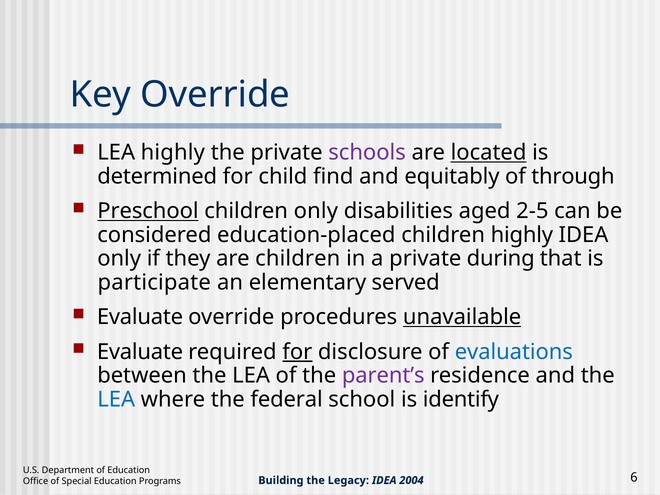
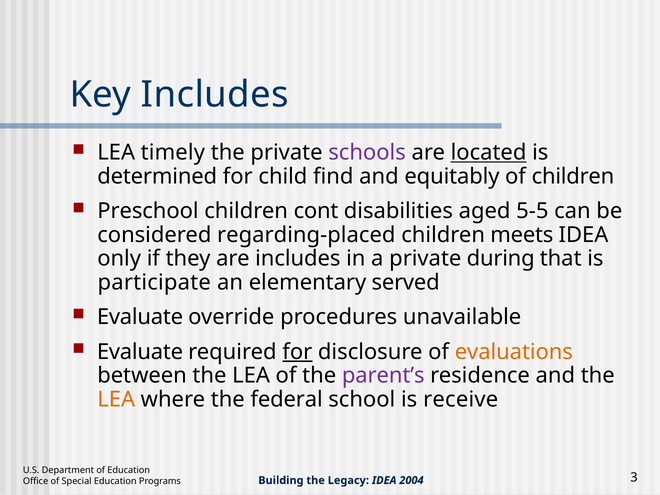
Key Override: Override -> Includes (215, 94)
LEA highly: highly -> timely (173, 153)
of through: through -> children (573, 176)
Preschool underline: present -> none (148, 211)
children only: only -> cont (316, 211)
2-5: 2-5 -> 5-5 (532, 211)
education-placed: education-placed -> regarding-placed (306, 235)
children highly: highly -> meets (522, 235)
are children: children -> includes (298, 259)
unavailable underline: present -> none (462, 317)
evaluations colour: blue -> orange (514, 352)
LEA colour: blue -> orange (116, 399)
identify: identify -> receive (461, 399)
6: 6 -> 3 (634, 477)
